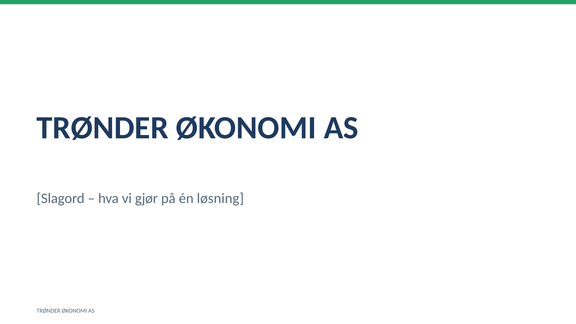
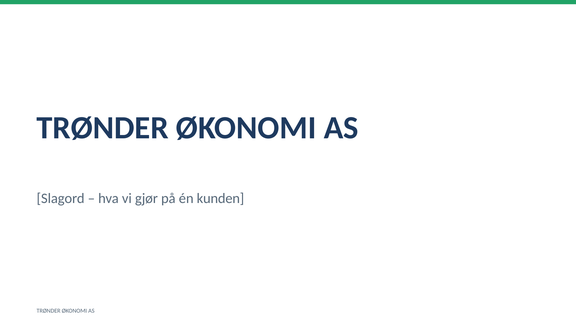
løsning: løsning -> kunden (220, 198)
